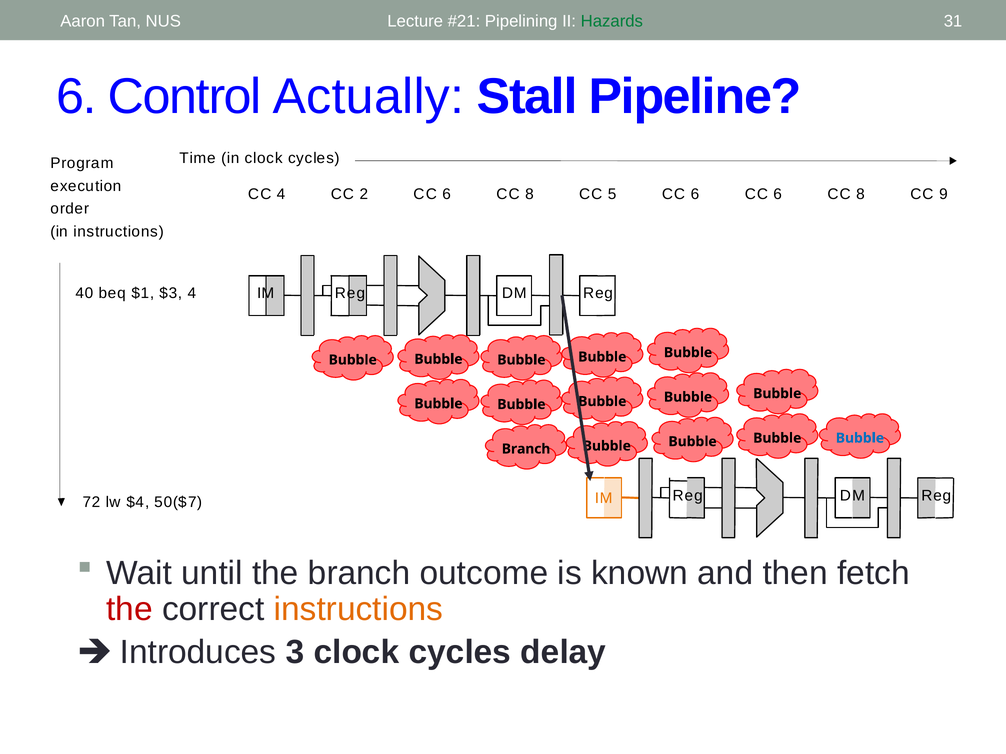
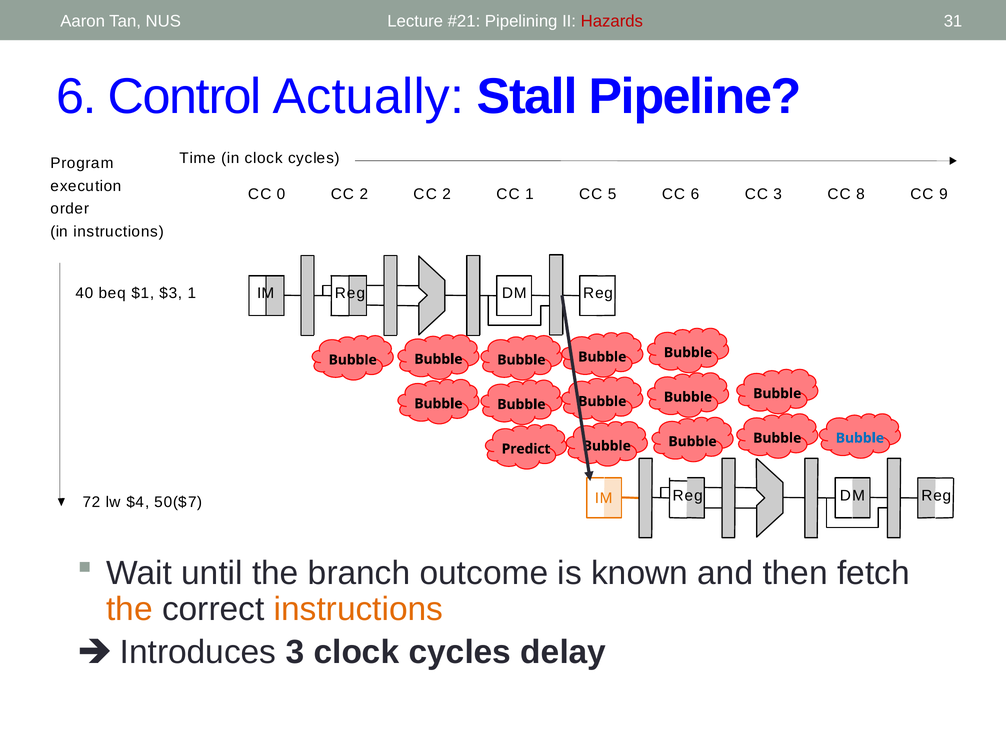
Hazards colour: green -> red (612, 21)
4: 4 -> 0 (281, 194)
6: 6 -> 2 (447, 194)
8: 8 -> 1 (529, 194)
6: 6 -> 3 (778, 194)
4: 4 -> 1 (192, 293)
Branch: Branch -> Predict (526, 449)
the colour: red -> orange (129, 610)
